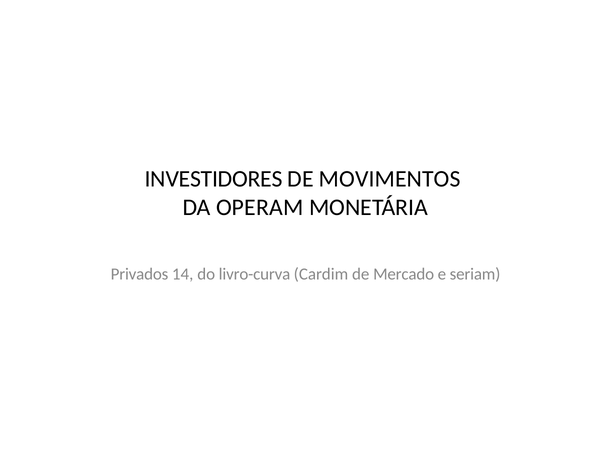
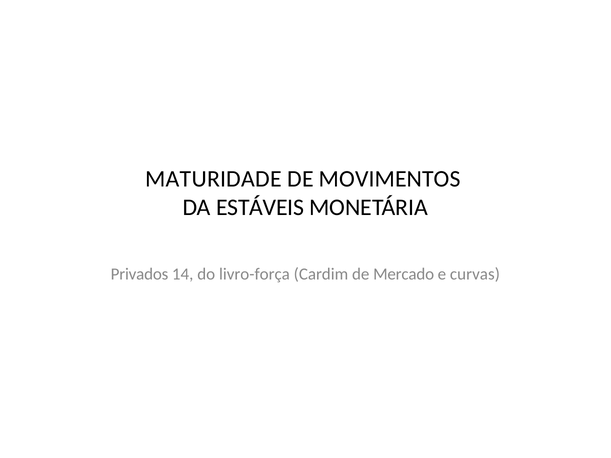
INVESTIDORES: INVESTIDORES -> MATURIDADE (213, 179)
OPERAM: OPERAM -> ESTÁVEIS (260, 207)
livro-curva: livro-curva -> livro-força (254, 274)
seriam: seriam -> curvas (475, 274)
